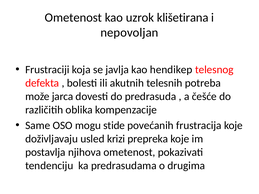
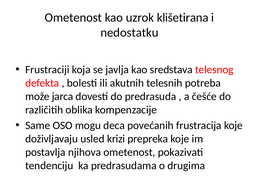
nepovoljan: nepovoljan -> nedostatku (129, 33)
hendikep: hendikep -> sredstava (171, 70)
stide: stide -> deca (114, 126)
